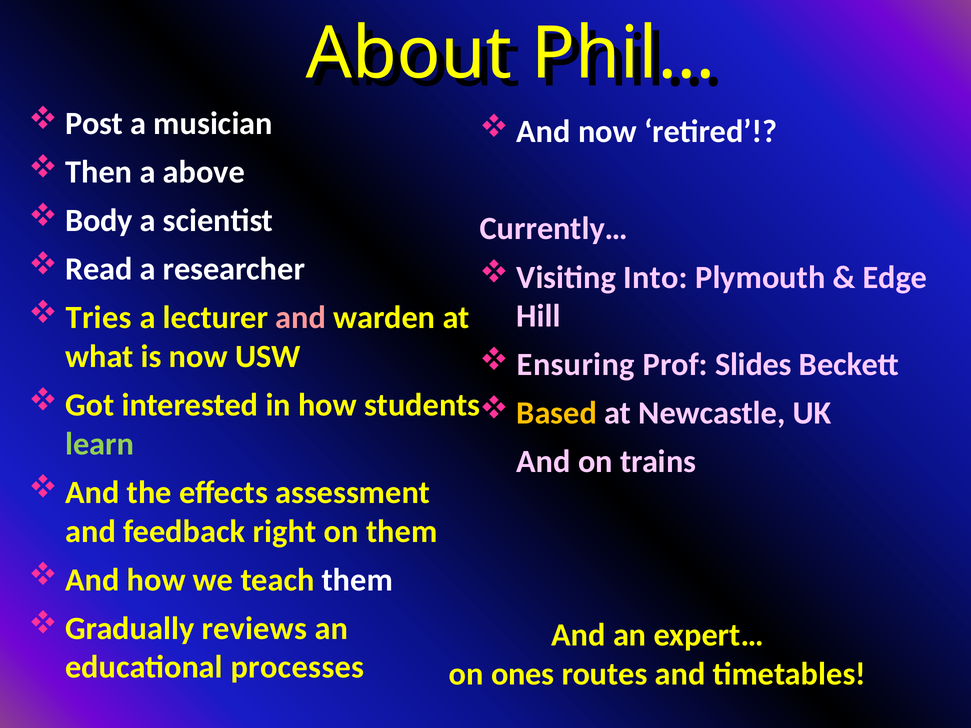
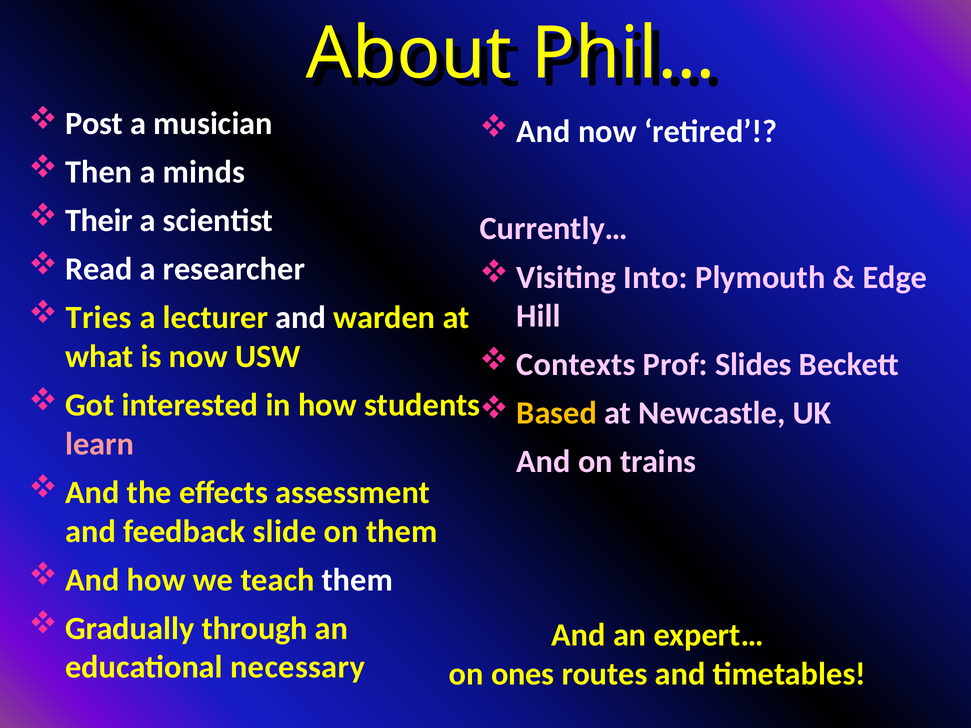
above: above -> minds (204, 172)
Body: Body -> Their (99, 221)
and colour: pink -> white (301, 318)
Ensuring: Ensuring -> Contexts (576, 365)
learn colour: light green -> pink (100, 444)
right: right -> slide (285, 532)
reviews: reviews -> through (255, 629)
processes: processes -> necessary (298, 667)
